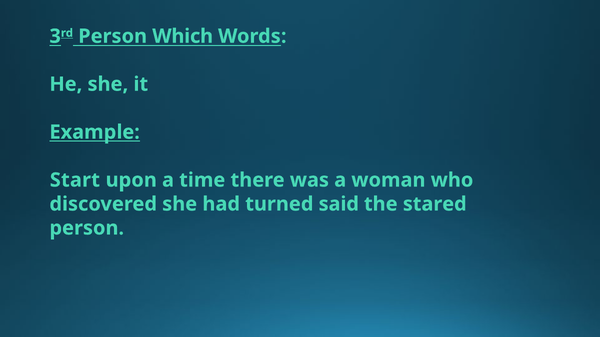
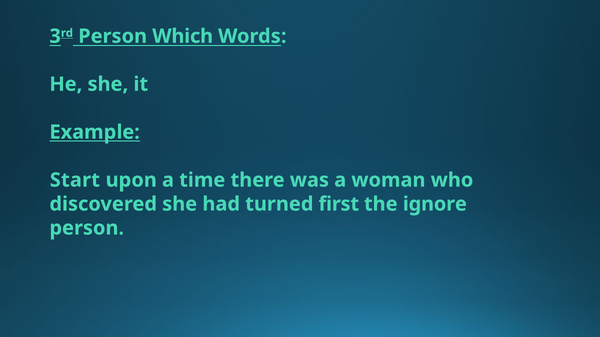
said: said -> first (339, 204)
stared: stared -> ignore (435, 204)
